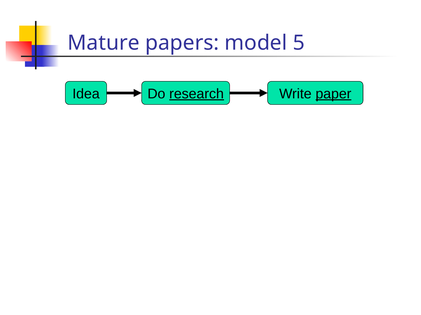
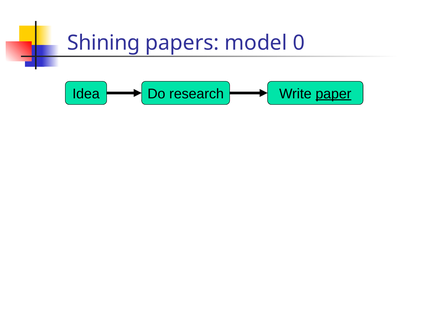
Mature: Mature -> Shining (104, 43)
5: 5 -> 0 (299, 43)
research underline: present -> none (197, 94)
